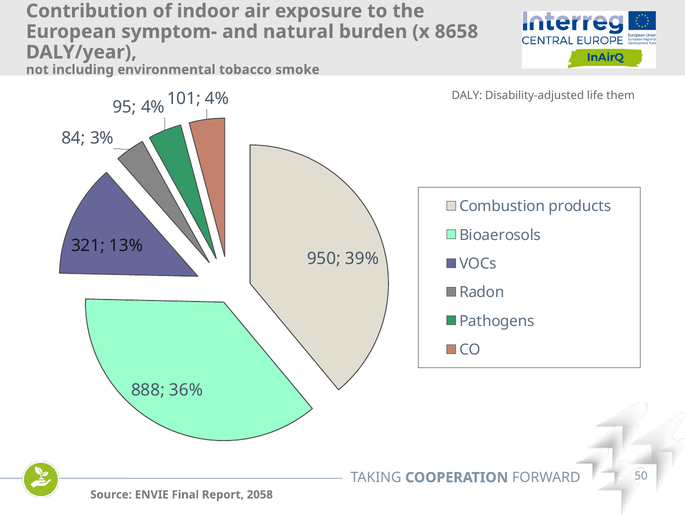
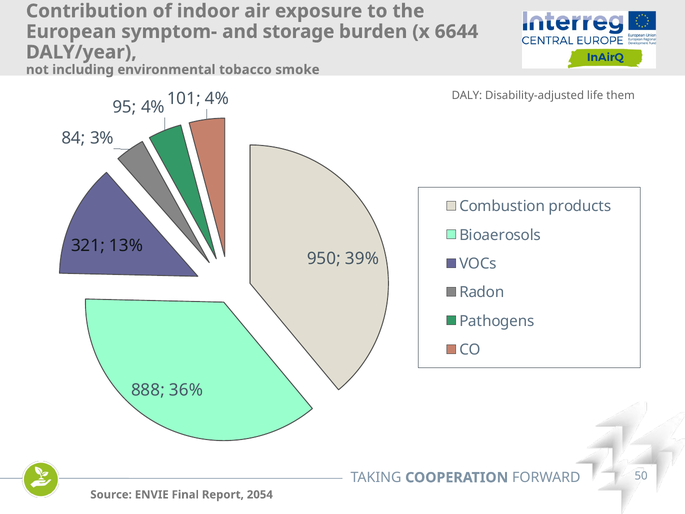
natural: natural -> storage (298, 32)
8658: 8658 -> 6644 (456, 32)
2058: 2058 -> 2054 (260, 494)
